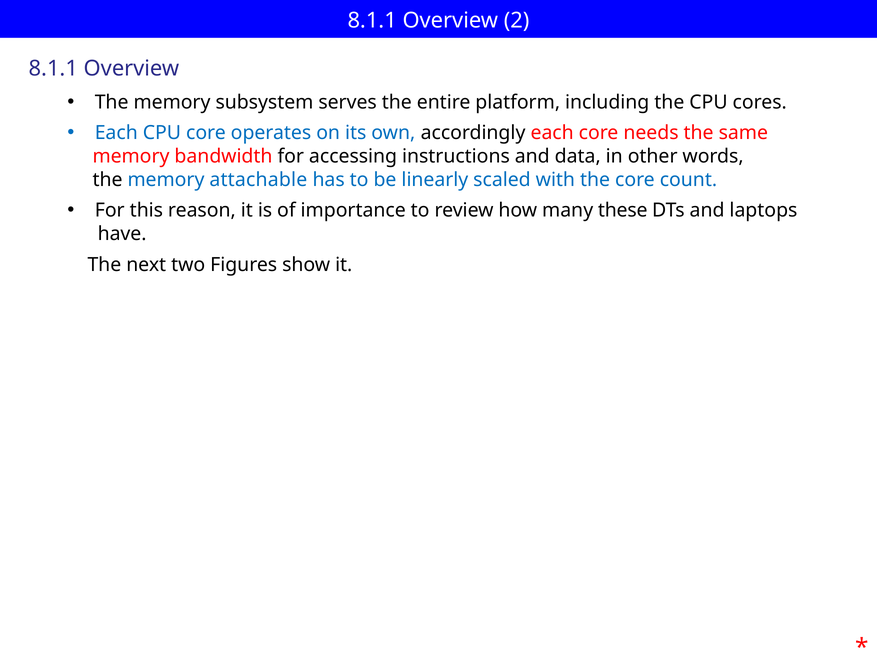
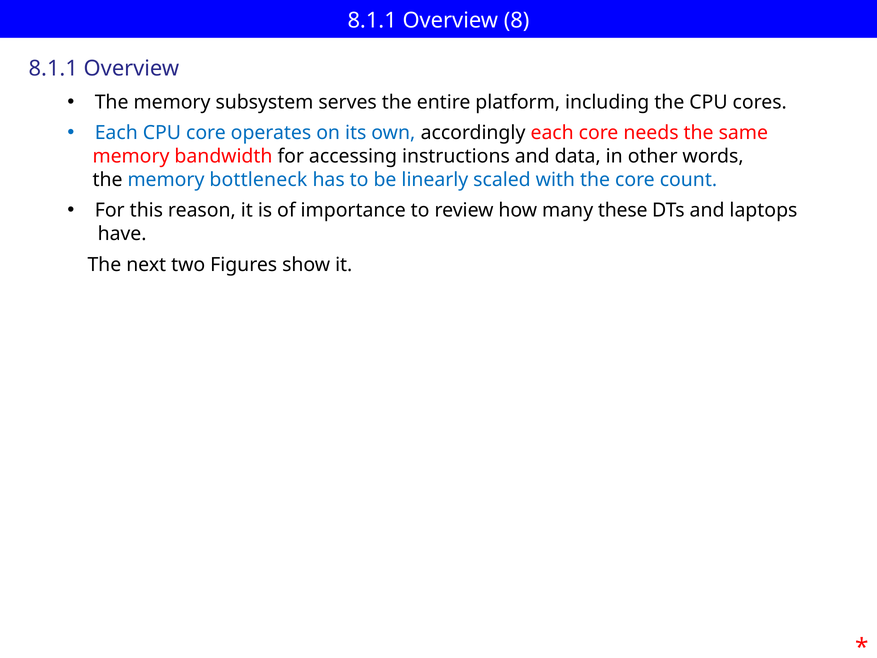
2: 2 -> 8 (517, 20)
attachable: attachable -> bottleneck (258, 180)
